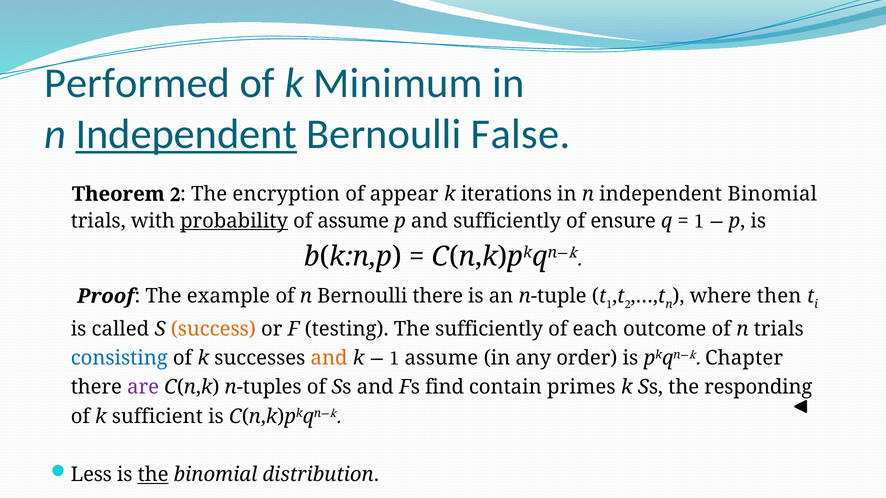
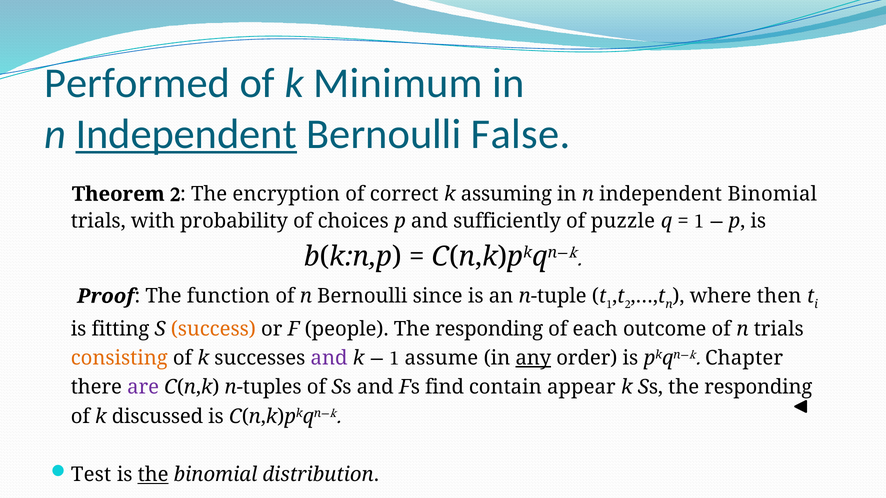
appear: appear -> correct (404, 194)
iterations: iterations -> assuming (506, 194)
probability underline: present -> none (234, 221)
of assume: assume -> choices (353, 221)
ensure: ensure -> puzzle (623, 221)
example: example -> function (228, 296)
Bernoulli there: there -> since (438, 296)
called: called -> fitting (120, 329)
testing: testing -> people (347, 329)
sufficiently: sufficiently -> responding (489, 329)
consisting colour: blue -> orange (119, 358)
and colour: orange -> purple (329, 358)
any underline: none -> present (533, 358)
primes: primes -> appear (581, 388)
sufficient: sufficient -> discussed (157, 417)
Less: Less -> Test (91, 475)
